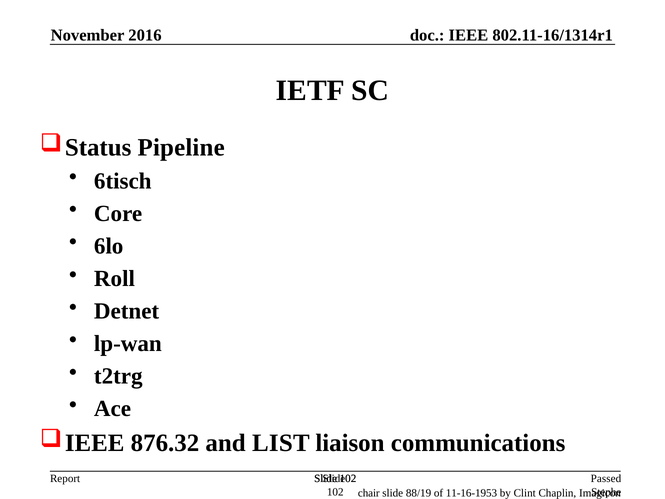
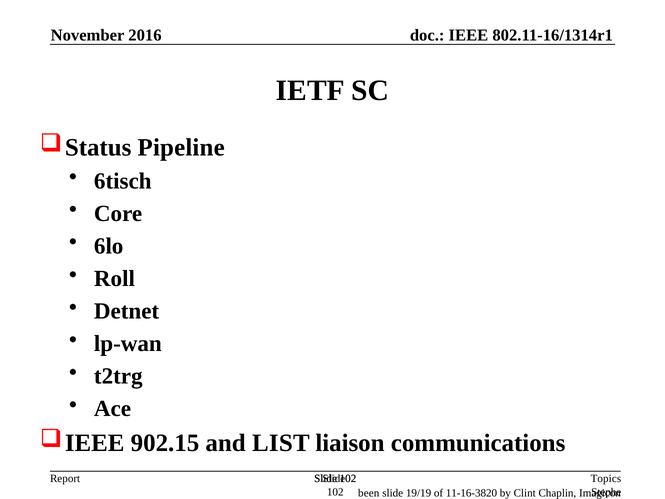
876.32: 876.32 -> 902.15 (165, 443)
Passed: Passed -> Topics (606, 478)
chair: chair -> been (369, 493)
88/19: 88/19 -> 19/19 (419, 493)
11-16-1953: 11-16-1953 -> 11-16-3820 (471, 493)
